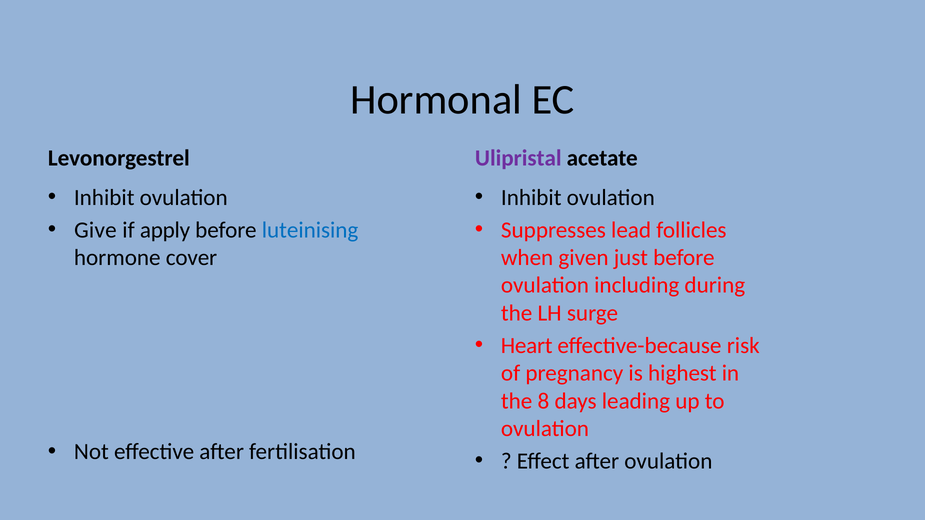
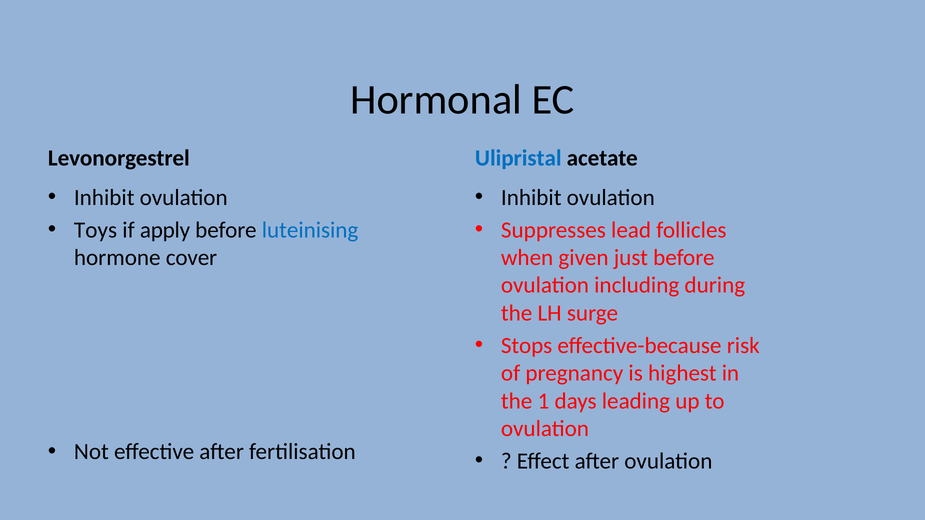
Ulipristal colour: purple -> blue (518, 158)
Give: Give -> Toys (96, 230)
Heart: Heart -> Stops (527, 346)
8: 8 -> 1 (543, 401)
